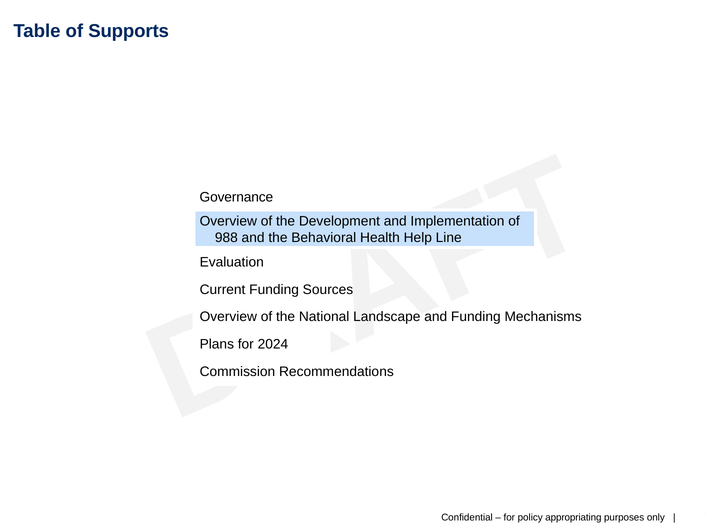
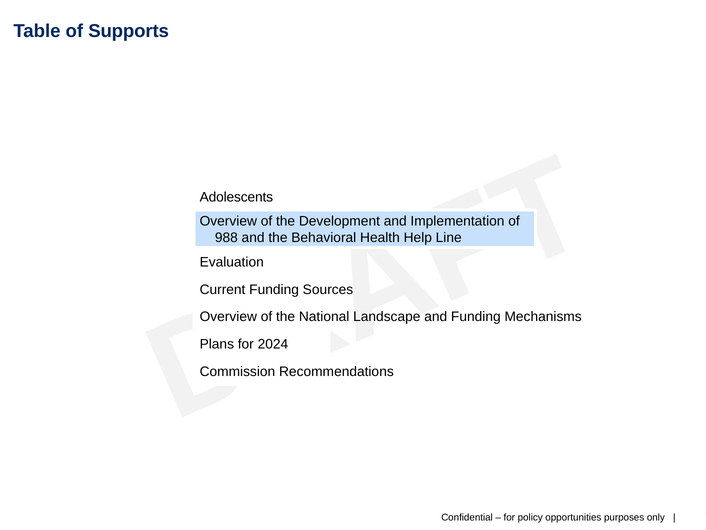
Governance: Governance -> Adolescents (236, 197)
appropriating: appropriating -> opportunities (573, 517)
